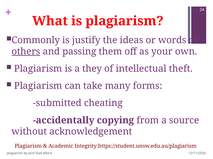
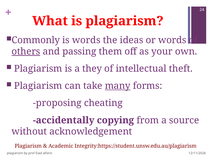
is justify: justify -> words (86, 40)
many underline: none -> present (118, 86)
submitted: submitted -> proposing (57, 104)
